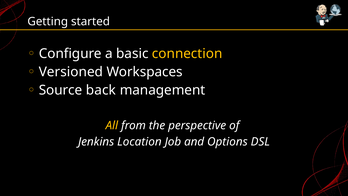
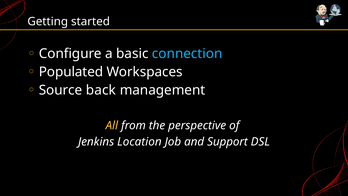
connection colour: yellow -> light blue (187, 54)
Versioned: Versioned -> Populated (71, 72)
Options: Options -> Support (227, 142)
